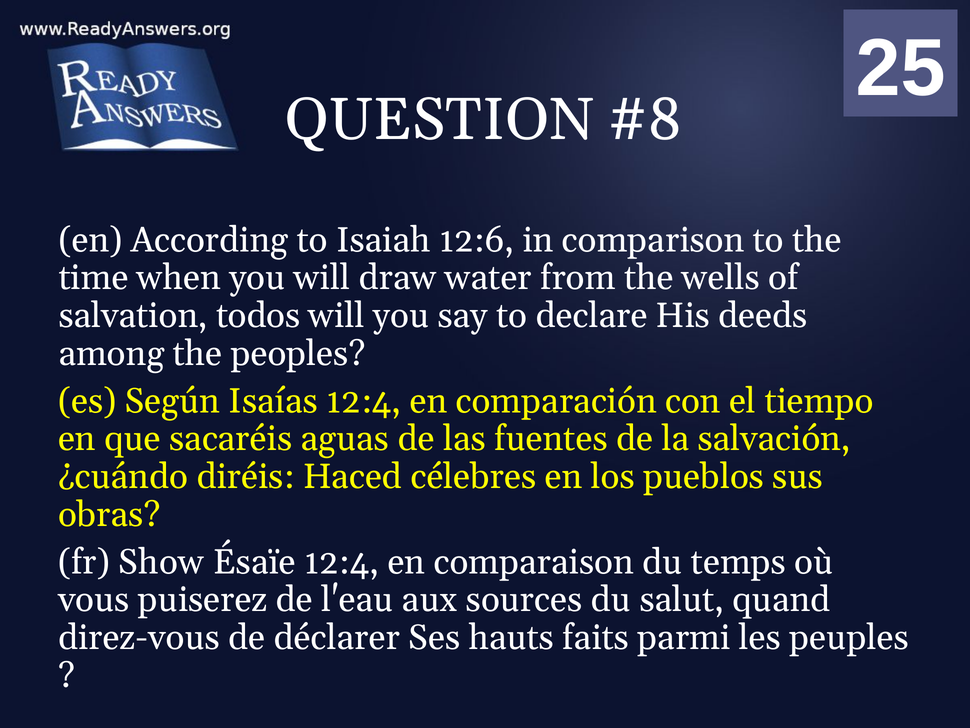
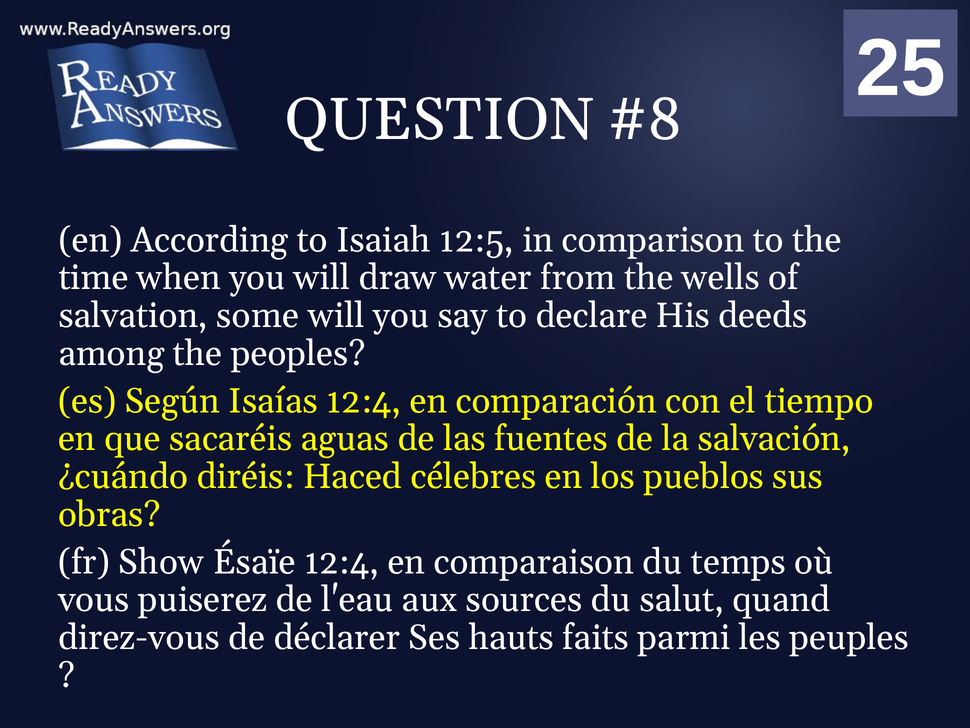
12:6: 12:6 -> 12:5 (477, 240)
todos: todos -> some (258, 315)
